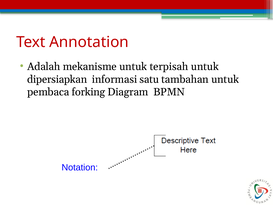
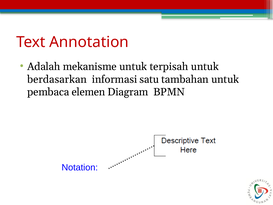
dipersiapkan: dipersiapkan -> berdasarkan (57, 79)
forking: forking -> elemen (88, 92)
